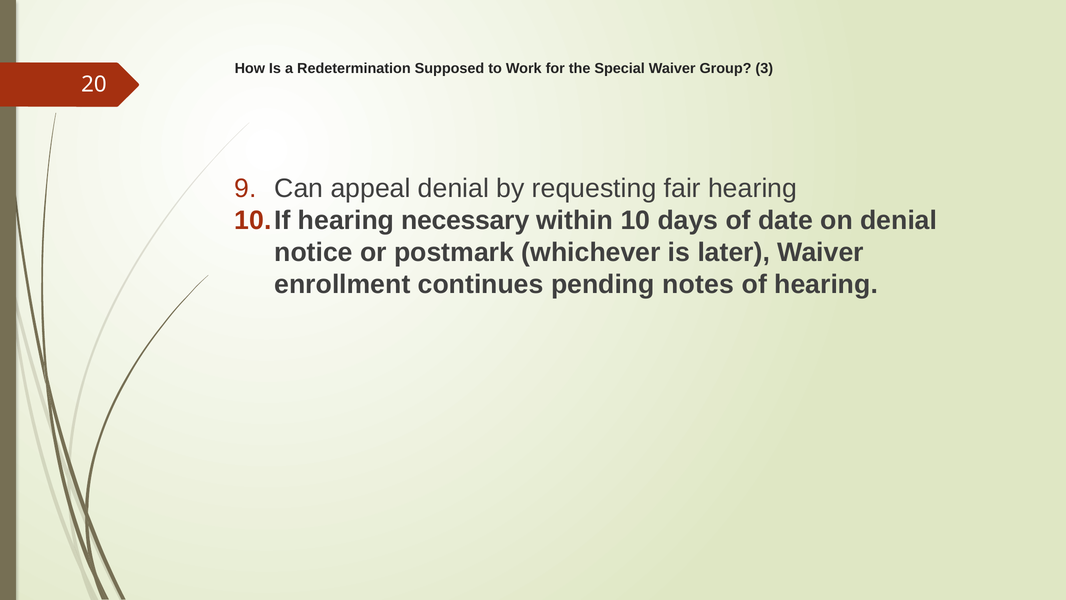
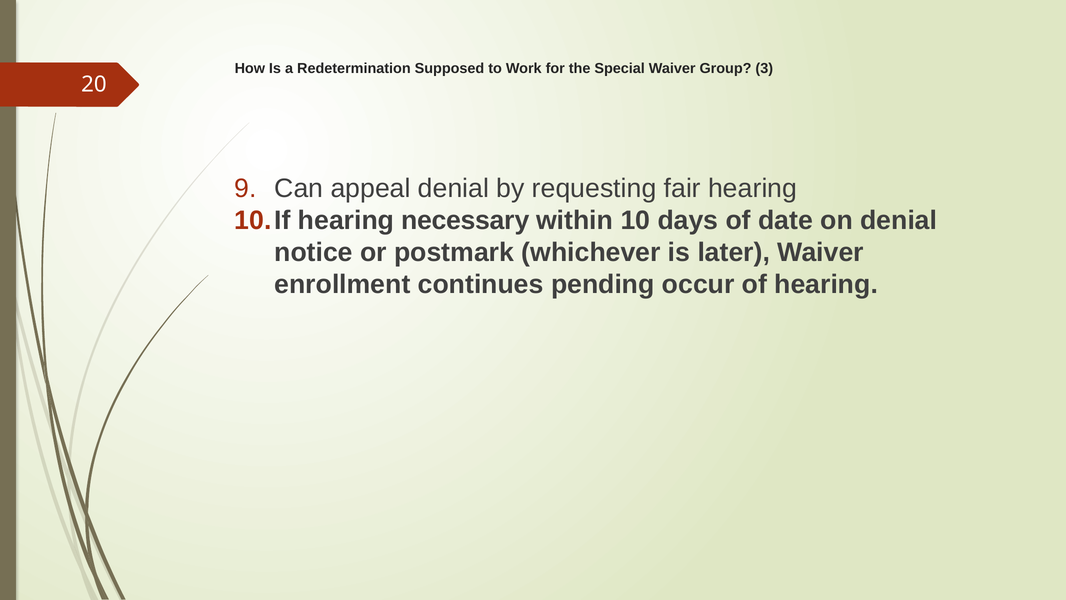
notes: notes -> occur (698, 284)
